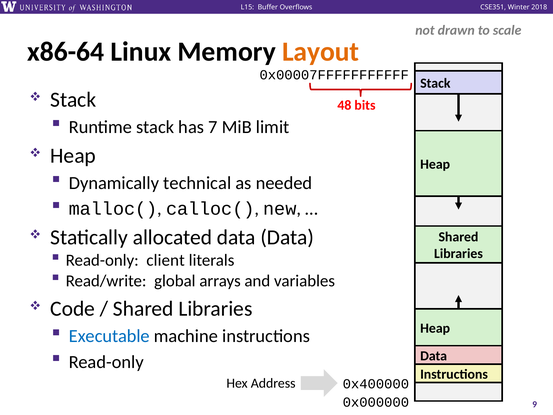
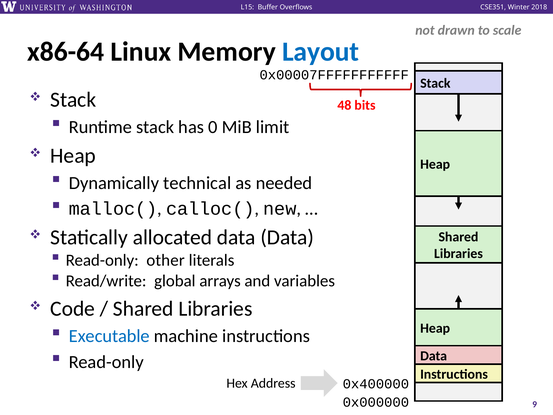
Layout colour: orange -> blue (321, 52)
7: 7 -> 0 (213, 127)
client: client -> other (166, 260)
